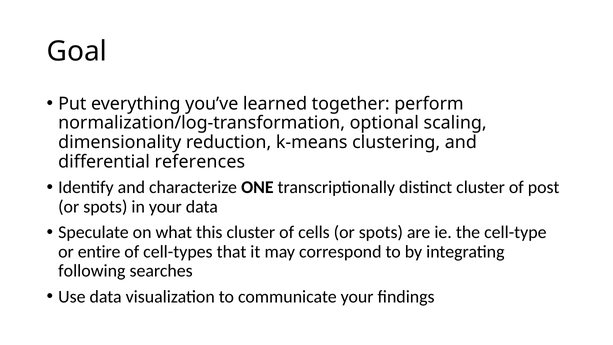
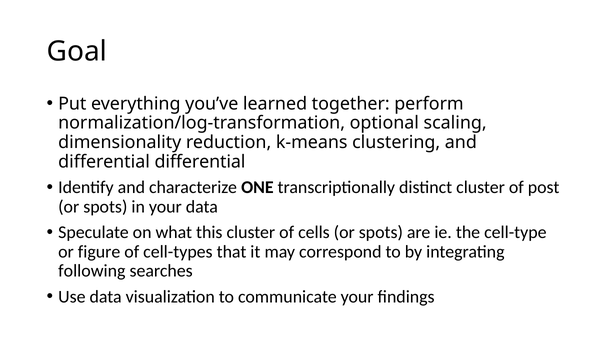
differential references: references -> differential (200, 162)
entire: entire -> figure (99, 252)
